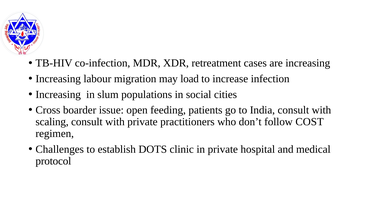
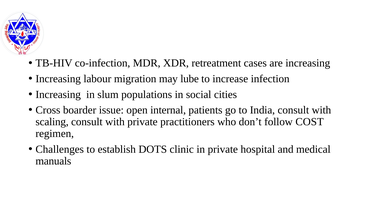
load: load -> lube (190, 79)
feeding: feeding -> internal (168, 110)
protocol: protocol -> manuals (53, 161)
